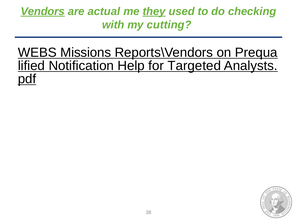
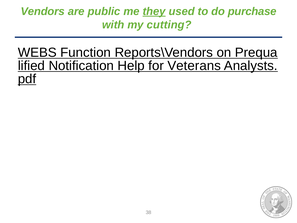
Vendors underline: present -> none (43, 11)
actual: actual -> public (104, 11)
checking: checking -> purchase (252, 11)
Missions: Missions -> Function (86, 52)
Targeted: Targeted -> Veterans (194, 66)
